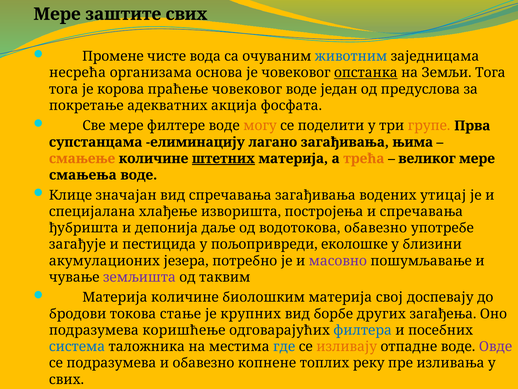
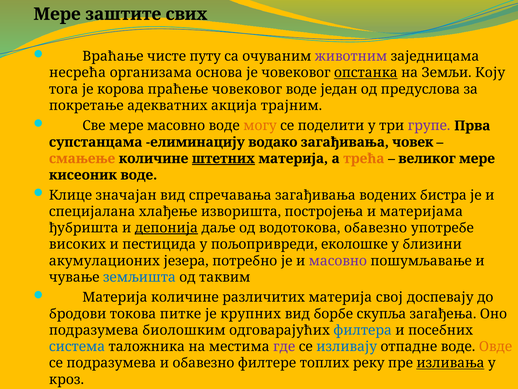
Промене: Промене -> Враћање (113, 56)
вода: вода -> путу (205, 56)
животним colour: blue -> purple (351, 56)
Земљи Тога: Тога -> Коју (490, 73)
фосфата: фосфата -> трајним (291, 105)
мере филтере: филтере -> масовно (176, 126)
групе colour: orange -> purple (429, 126)
лагано: лагано -> водако (273, 142)
њима: њима -> човек (413, 142)
смањења: смањења -> кисеоник (83, 175)
утицај: утицај -> бистра (443, 195)
и спречавања: спречавања -> материјама (421, 211)
депонија underline: none -> present (166, 228)
загађује: загађује -> високих (77, 244)
земљишта colour: purple -> blue (139, 277)
биолошким: биолошким -> различитих (264, 297)
стање: стање -> питке (181, 313)
других: других -> скупља (381, 313)
коришћење: коришћење -> биолошким (184, 330)
где colour: blue -> purple (284, 346)
изливају colour: orange -> blue (347, 346)
Овде colour: purple -> orange (496, 346)
копнене: копнене -> филтере (267, 363)
изливања underline: none -> present (450, 363)
свих: свих -> кроз (66, 379)
